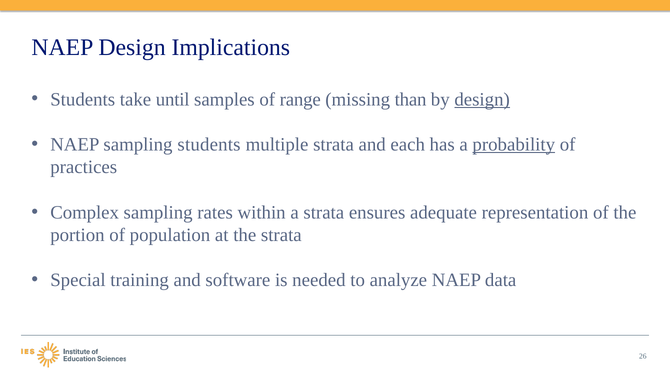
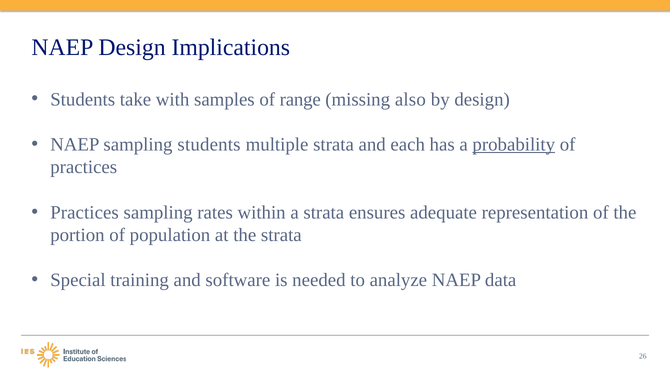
until: until -> with (173, 99)
than: than -> also (410, 99)
design underline: present -> none (482, 99)
Complex: Complex -> Practices (85, 212)
